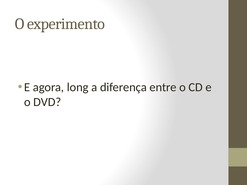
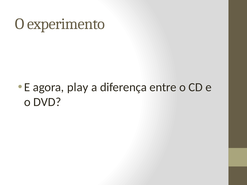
long: long -> play (78, 87)
